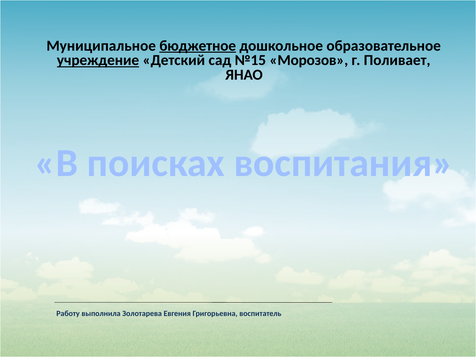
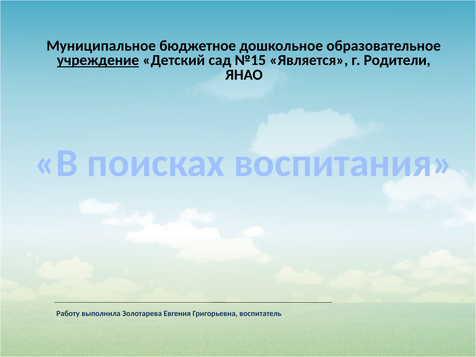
бюджетное underline: present -> none (198, 46)
Морозов: Морозов -> Является (309, 60)
Поливает: Поливает -> Родители (397, 60)
